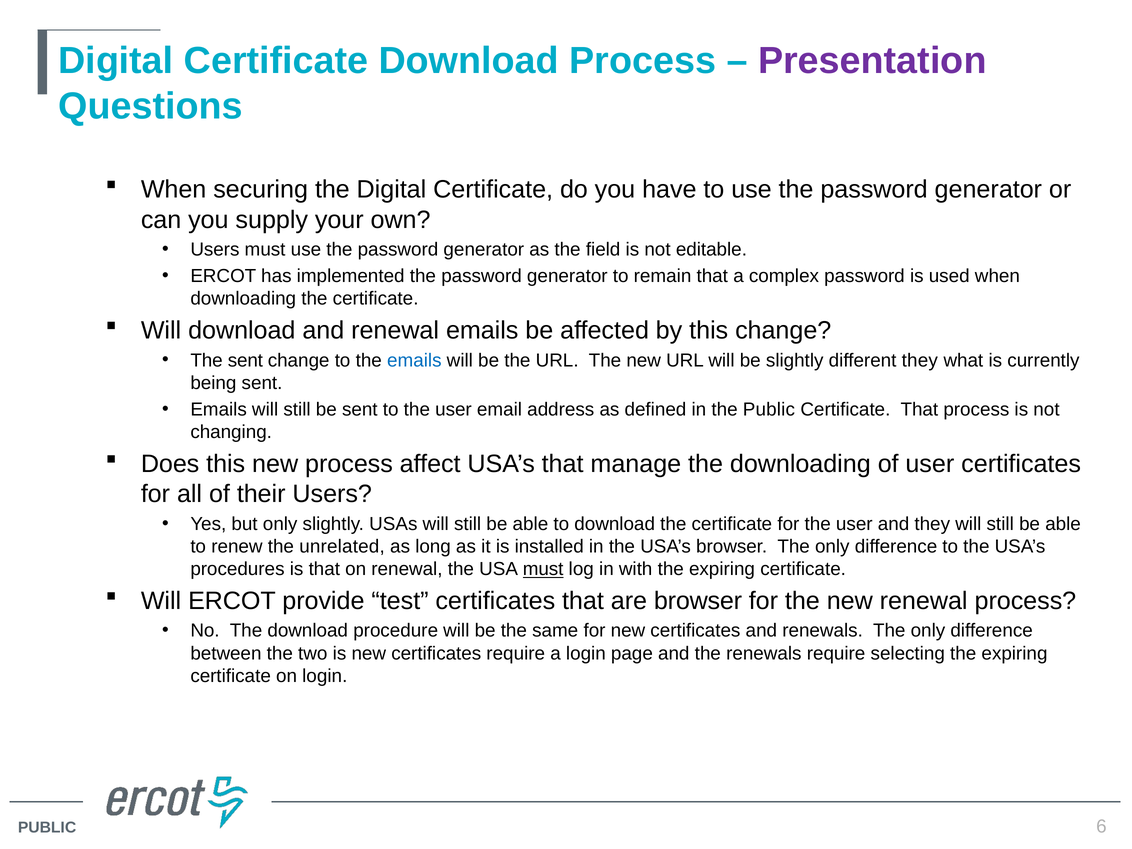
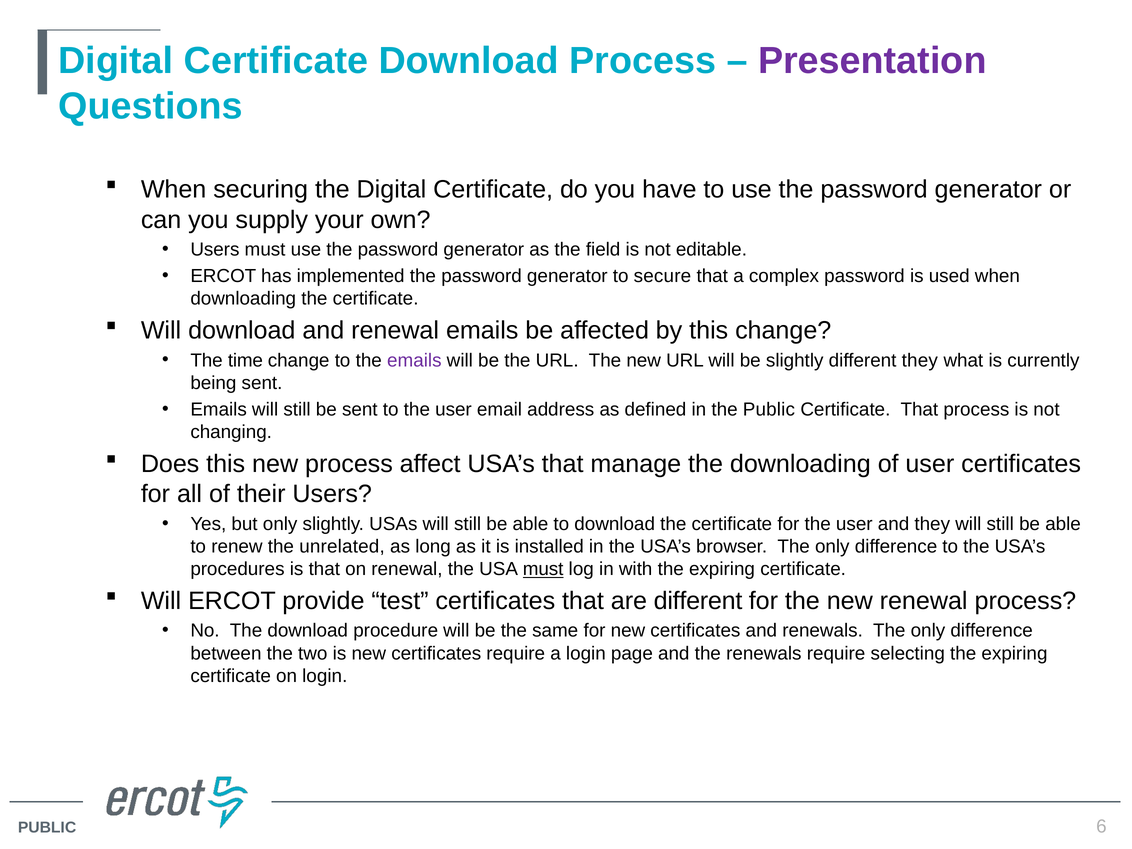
remain: remain -> secure (662, 276)
The sent: sent -> time (245, 360)
emails colour: blue -> purple (414, 360)
are browser: browser -> different (698, 601)
